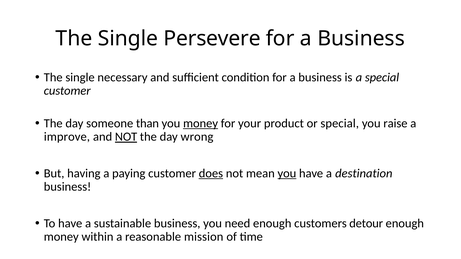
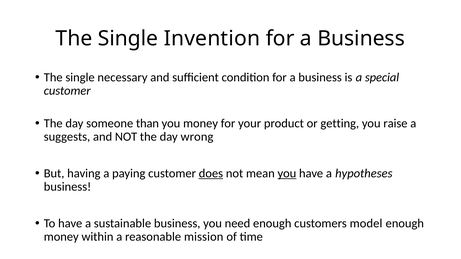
Persevere: Persevere -> Invention (212, 39)
money underline: present -> none (201, 123)
or special: special -> getting (340, 123)
improve: improve -> suggests (67, 137)
NOT underline: present -> none (126, 137)
destination: destination -> hypotheses (364, 174)
detour: detour -> model (366, 224)
